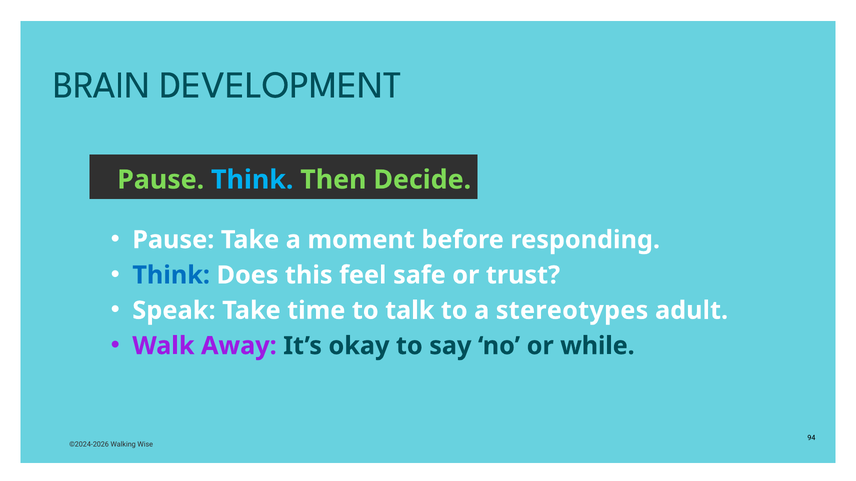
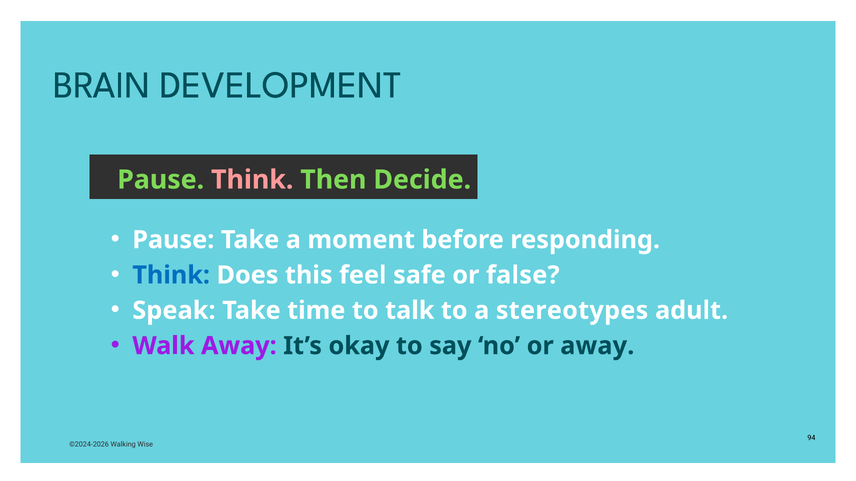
Think colour: light blue -> pink (252, 180)
trust: trust -> false (523, 275)
or while: while -> away (597, 346)
